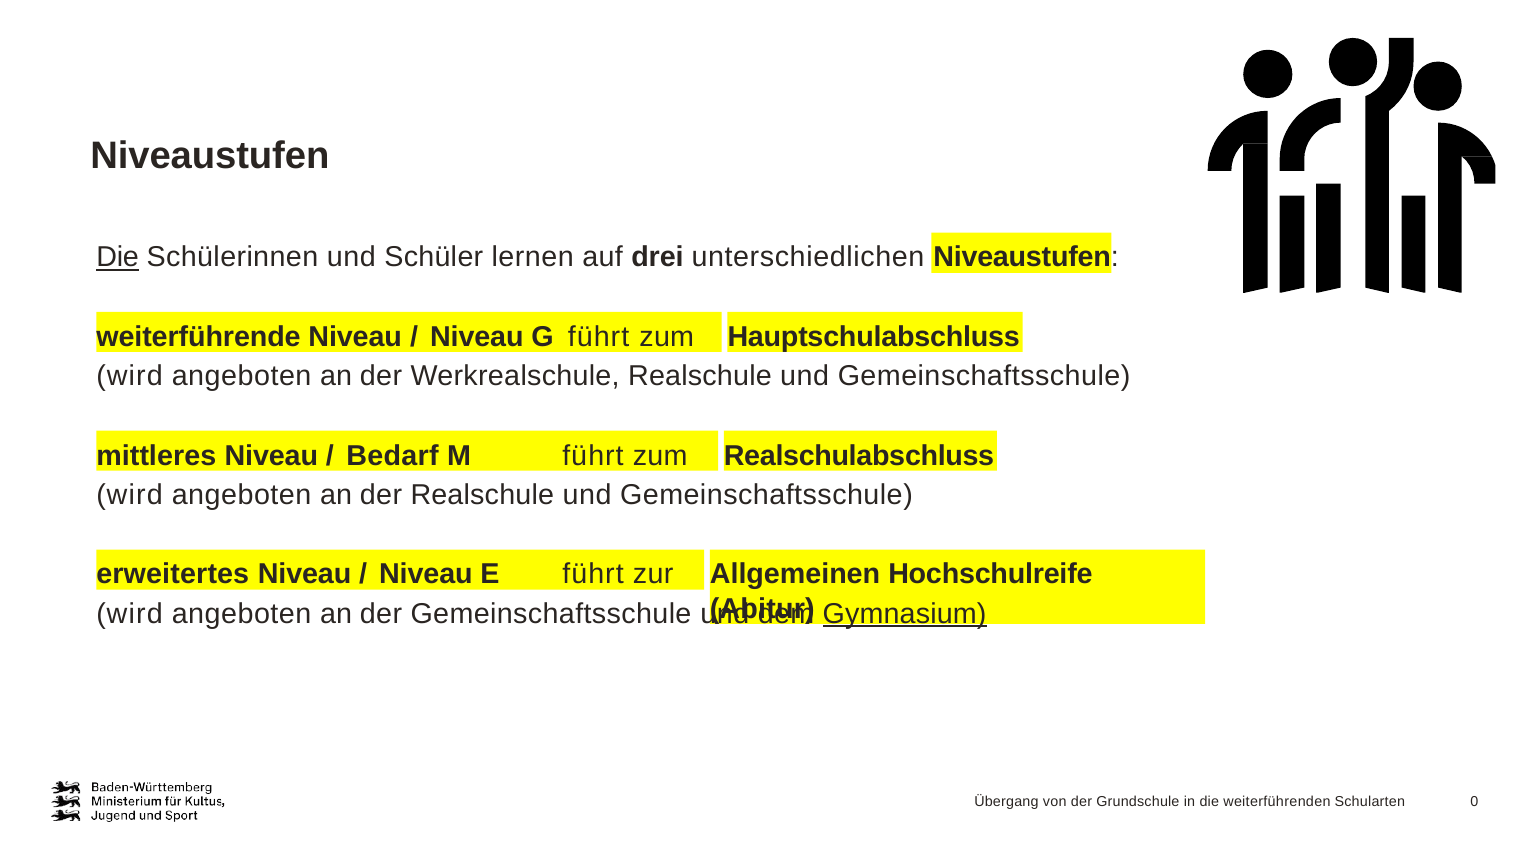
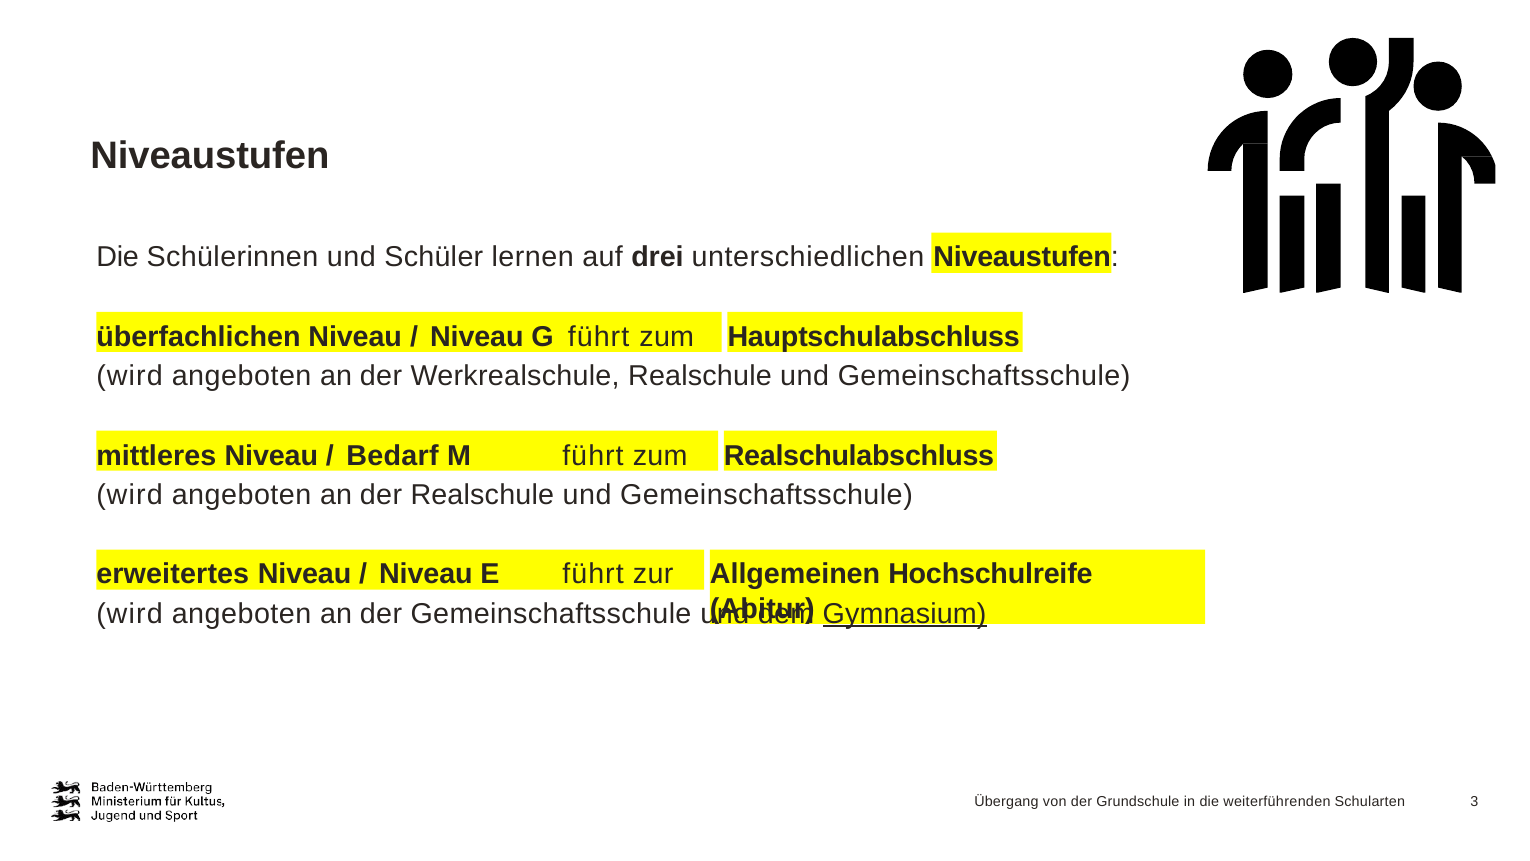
Die underline: present -> none (118, 257)
weiterführende: weiterführende -> überfachlichen (198, 337)
0: 0 -> 3 (1474, 801)
